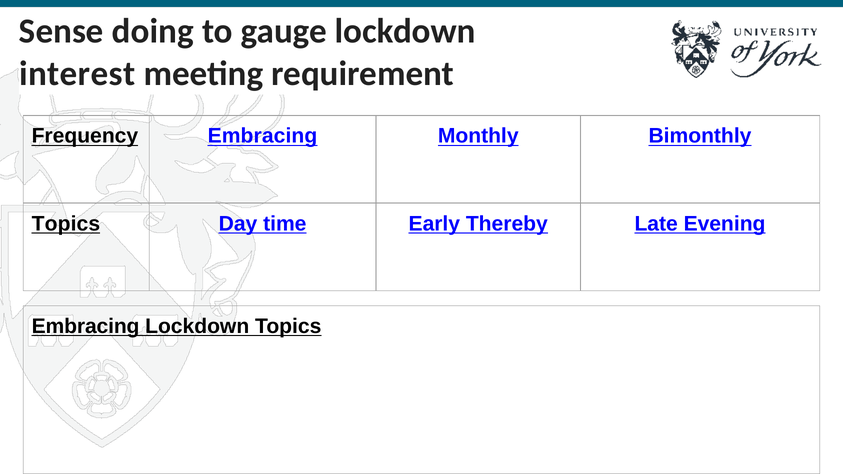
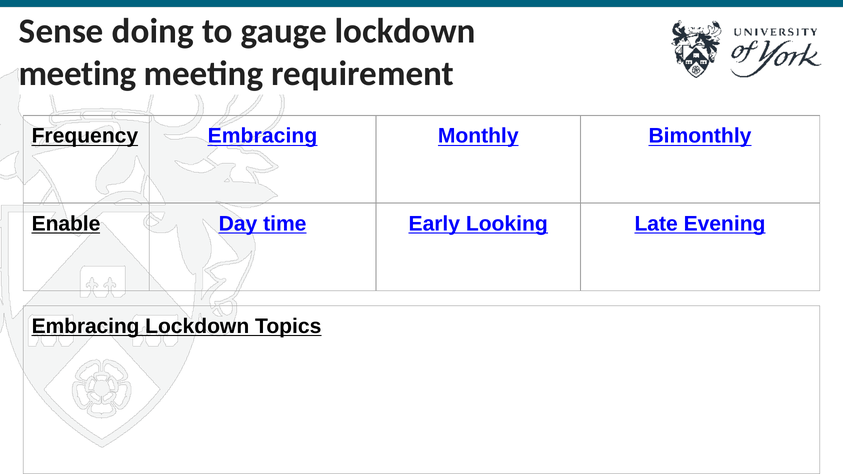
interest: interest -> meeting (78, 73)
Topics: Topics -> Enable (66, 224)
Thereby: Thereby -> Looking (507, 224)
